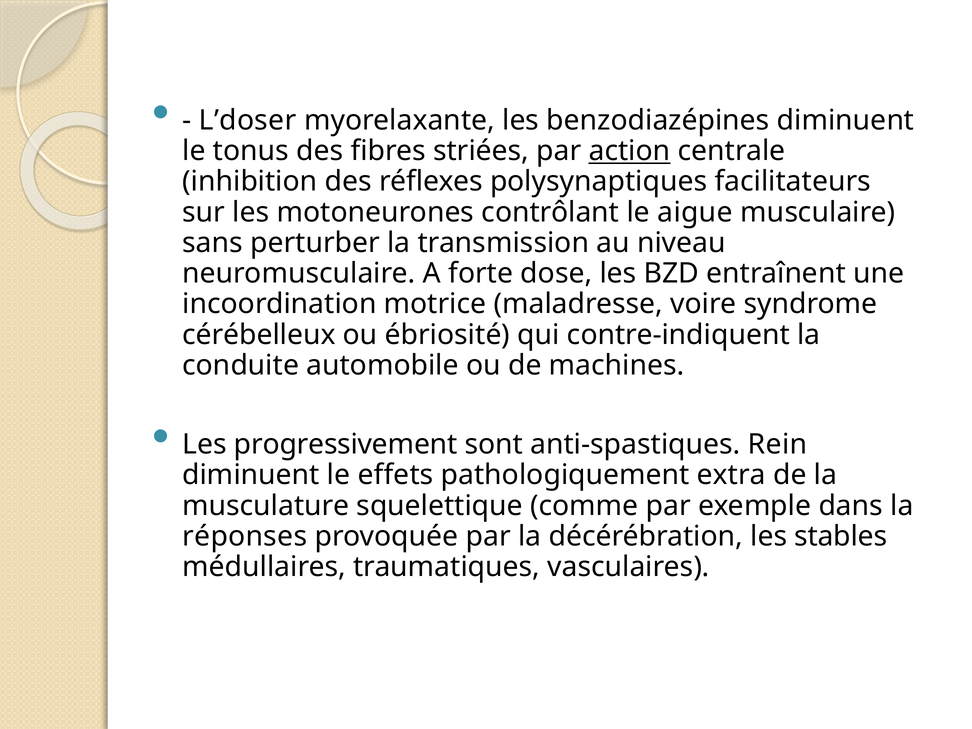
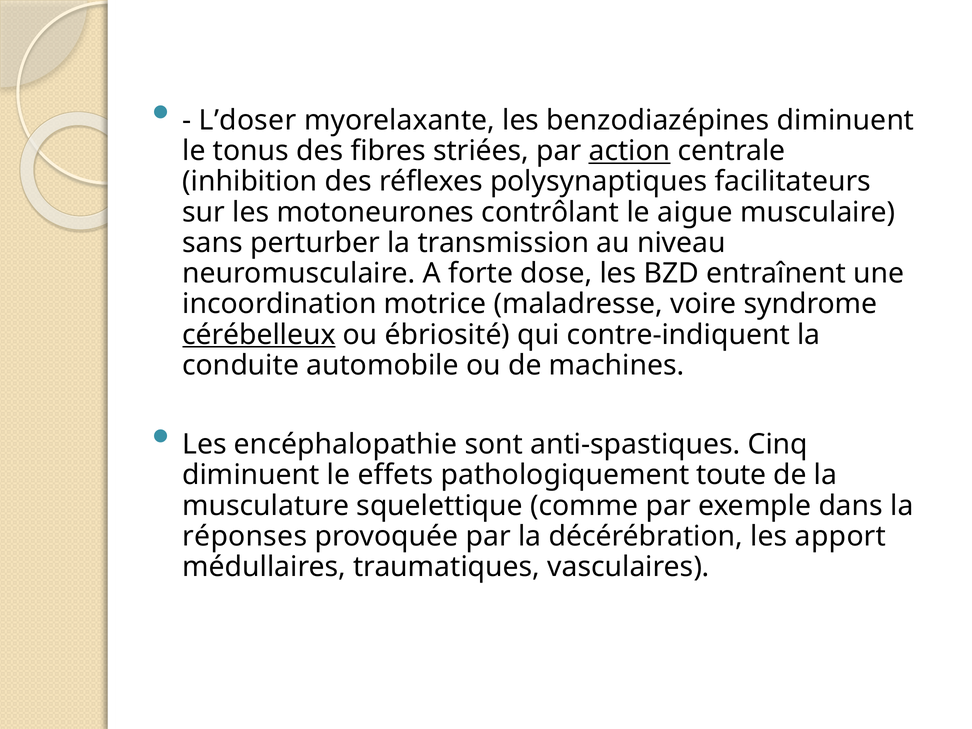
cérébelleux underline: none -> present (259, 335)
progressivement: progressivement -> encéphalopathie (346, 444)
Rein: Rein -> Cinq (778, 444)
extra: extra -> toute (731, 475)
stables: stables -> apport (841, 536)
